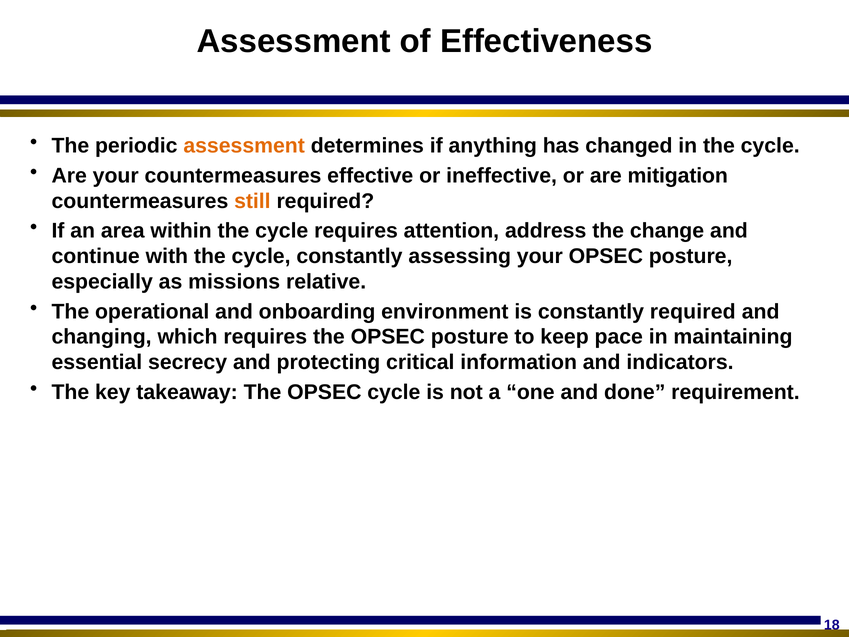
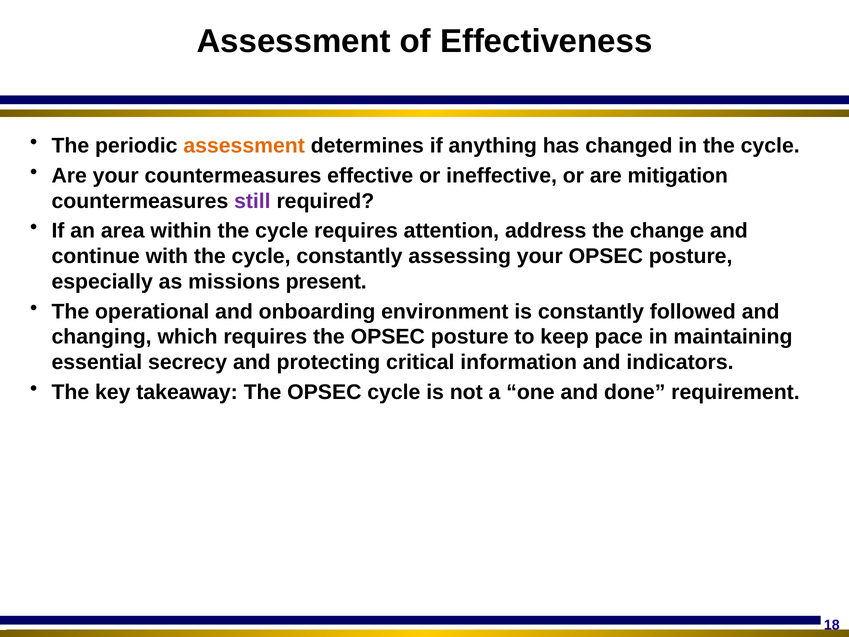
still colour: orange -> purple (252, 201)
relative: relative -> present (326, 282)
constantly required: required -> followed (693, 311)
